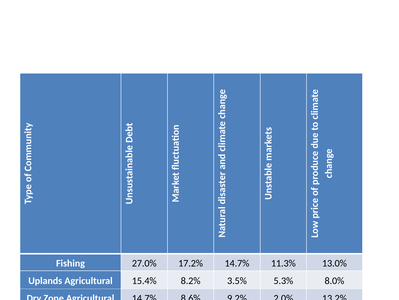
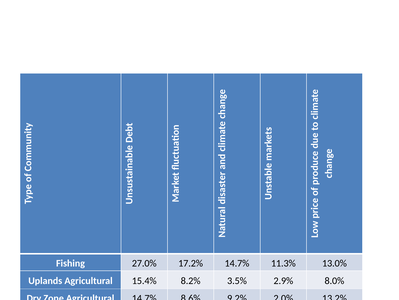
5.3%: 5.3% -> 2.9% (283, 280)
